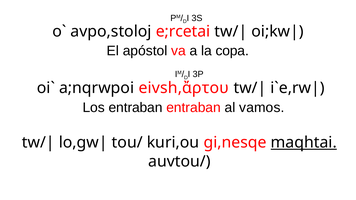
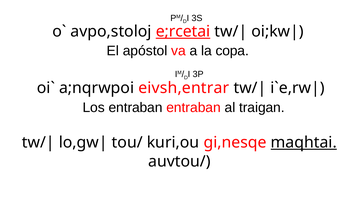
e;rcetai underline: none -> present (183, 32)
eivsh,ἄρτου: eivsh,ἄρτου -> eivsh,entrar (184, 88)
vamos: vamos -> traigan (262, 108)
